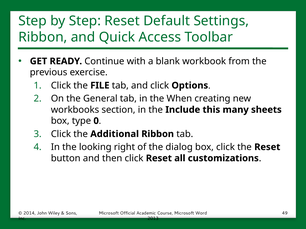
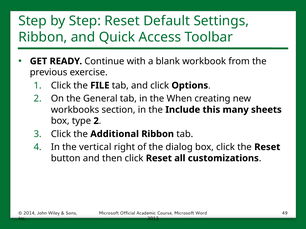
type 0: 0 -> 2 (96, 121)
looking: looking -> vertical (95, 147)
